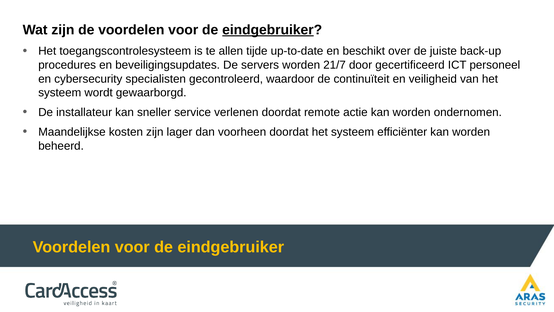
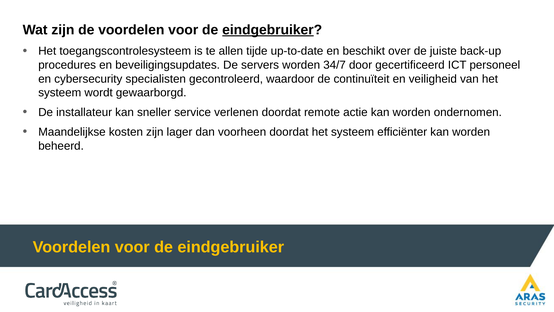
21/7: 21/7 -> 34/7 (335, 65)
